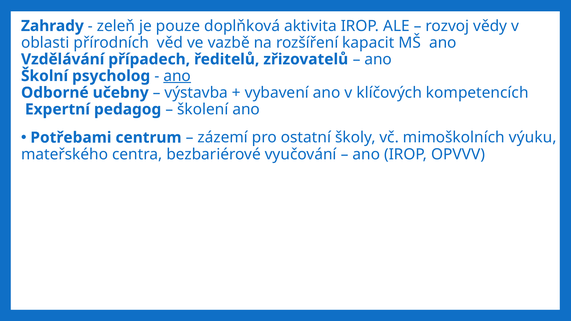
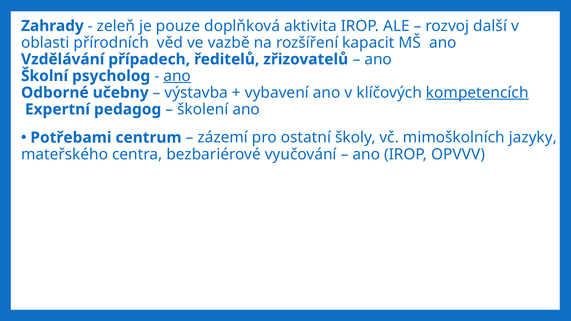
vědy: vědy -> další (490, 26)
kompetencích underline: none -> present (477, 93)
výuku: výuku -> jazyky (533, 138)
